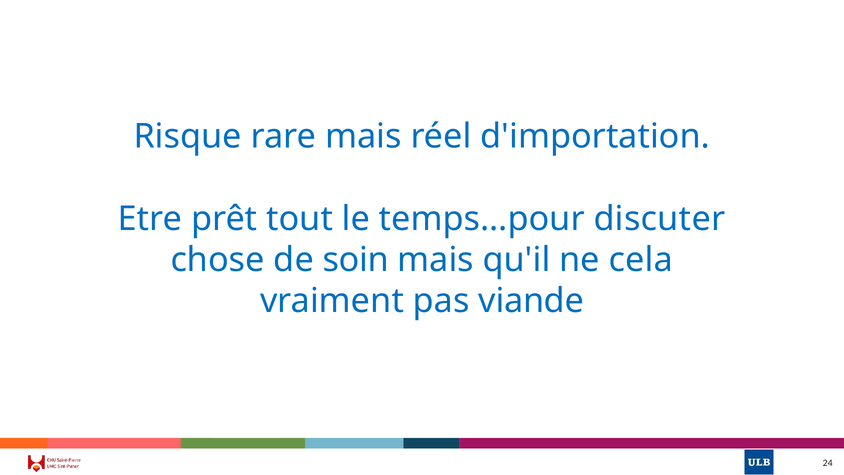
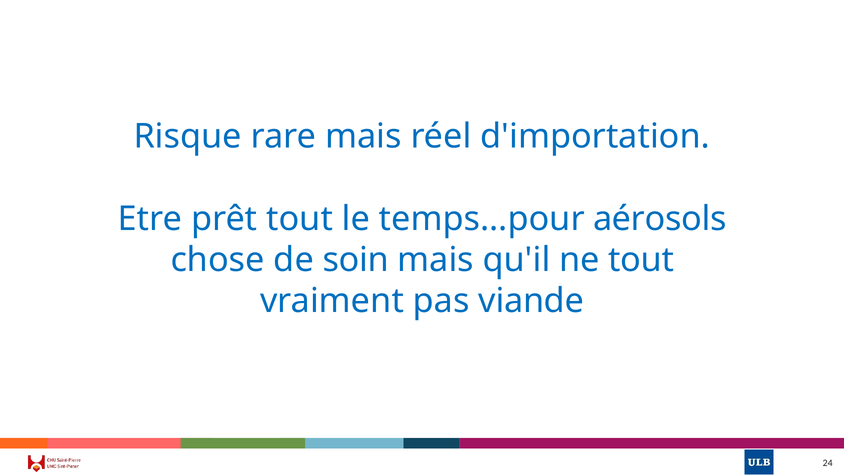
discuter: discuter -> aérosols (660, 219)
ne cela: cela -> tout (641, 260)
